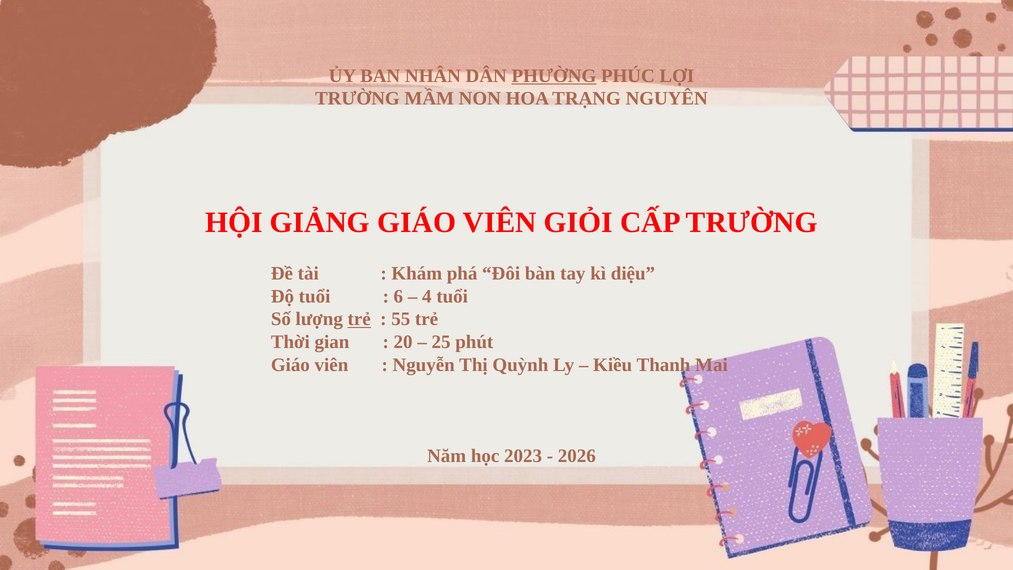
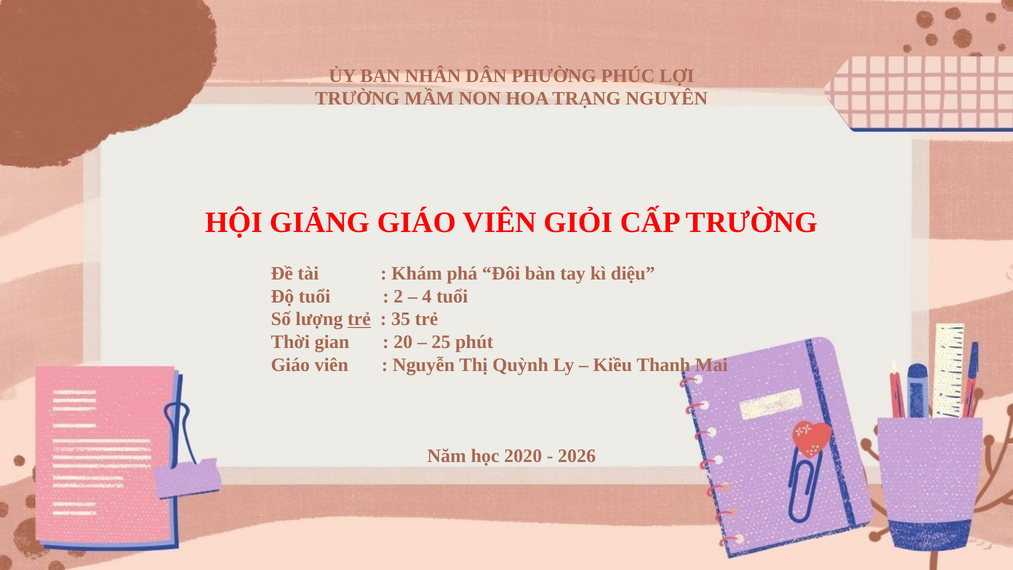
PHƯỜNG underline: present -> none (554, 76)
6: 6 -> 2 (398, 296)
55: 55 -> 35 (401, 319)
2023: 2023 -> 2020 (523, 456)
